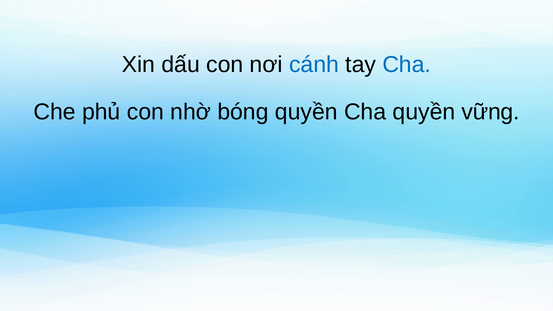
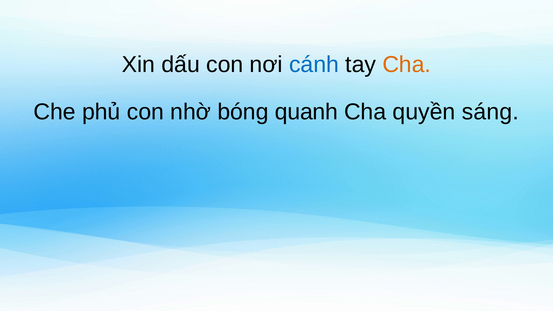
Cha colour: blue -> orange (407, 65)
bóng quyền: quyền -> quanh (306, 112)
vững: vững -> sáng (490, 112)
